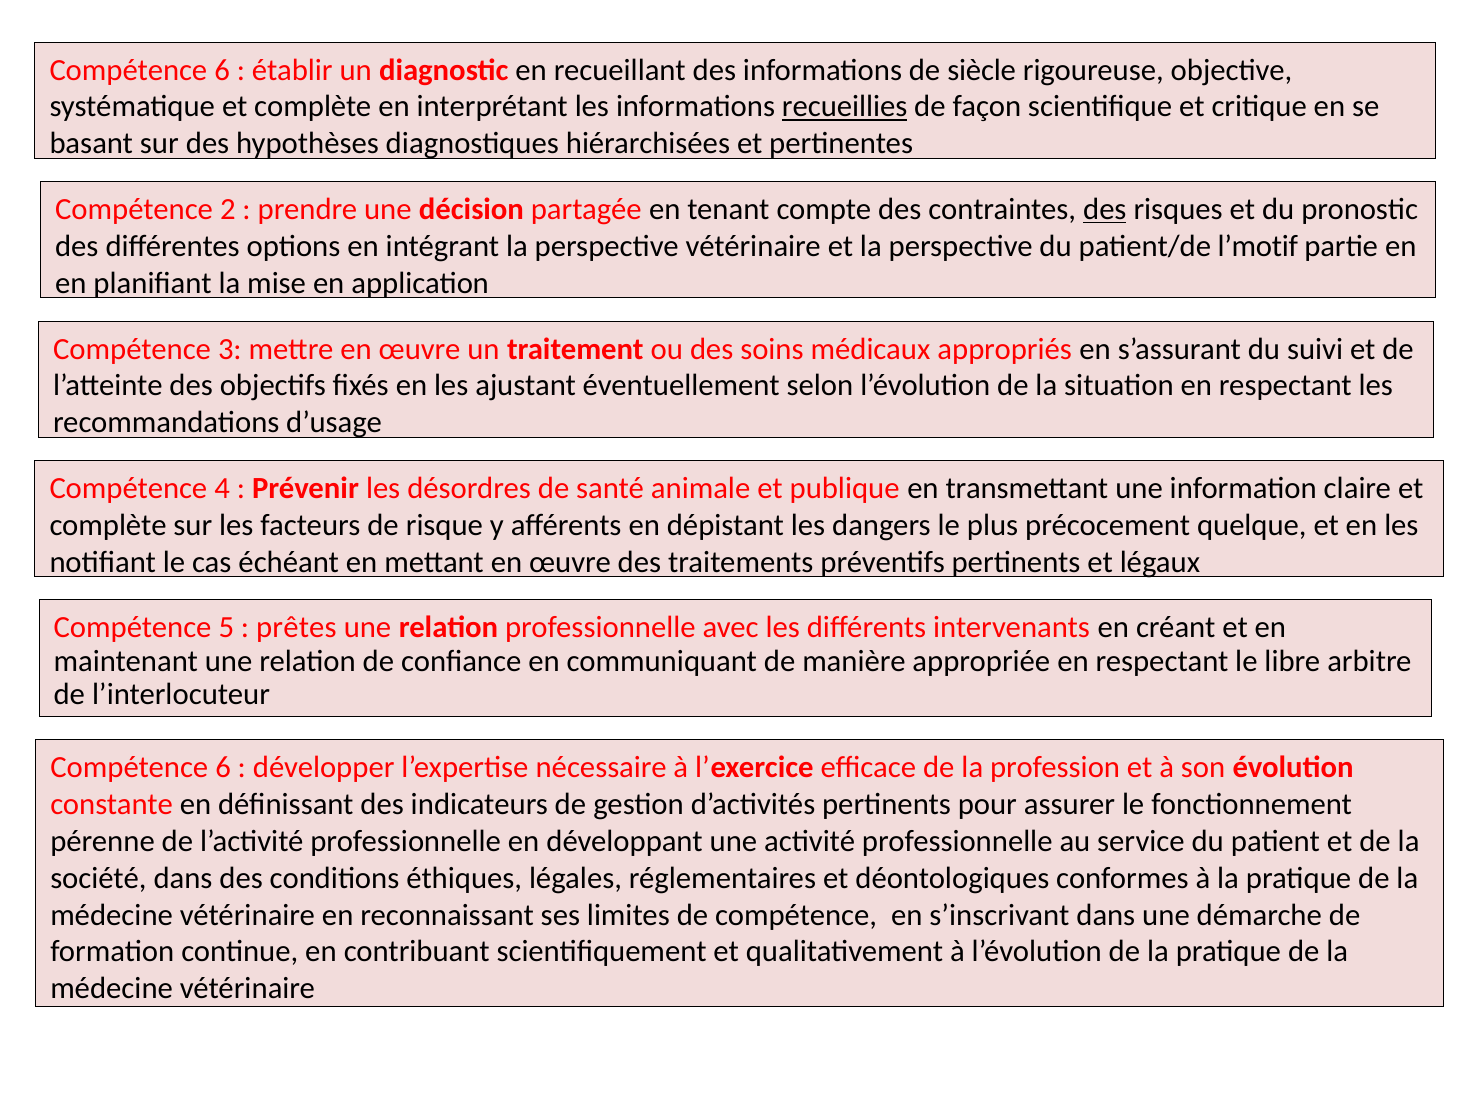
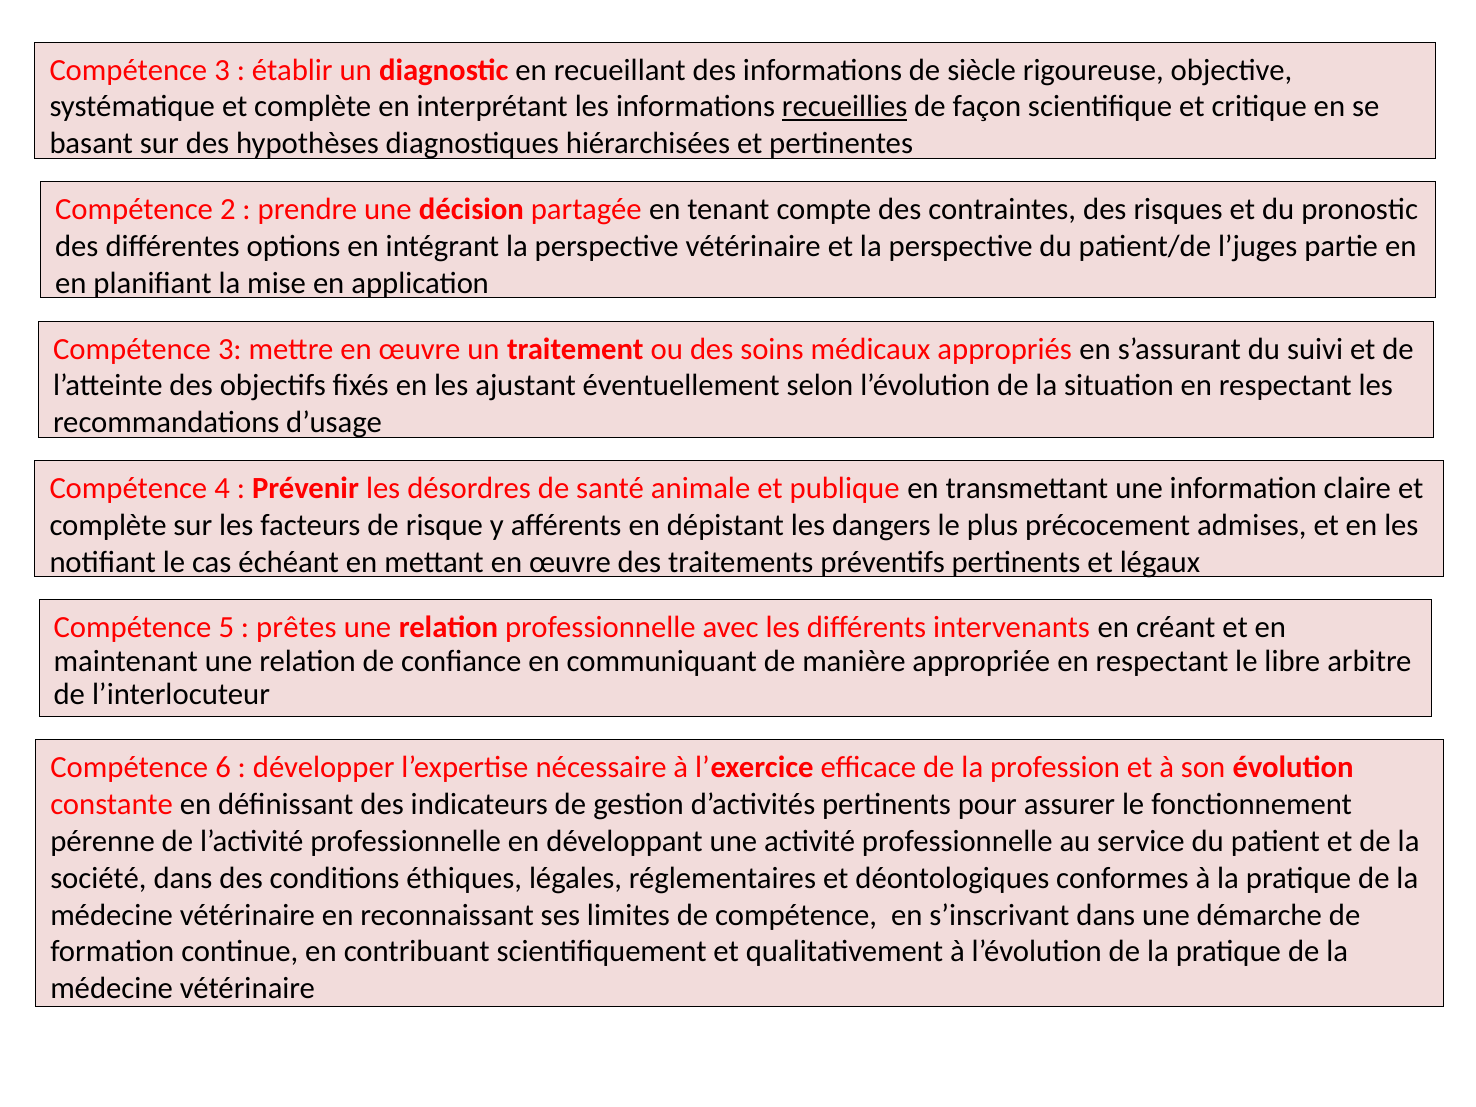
6: 6 -> 3 (222, 70)
des underline: present -> none (1105, 209)
l’motif: l’motif -> l’juges (1258, 246)
quelque: quelque -> admises (1252, 525)
